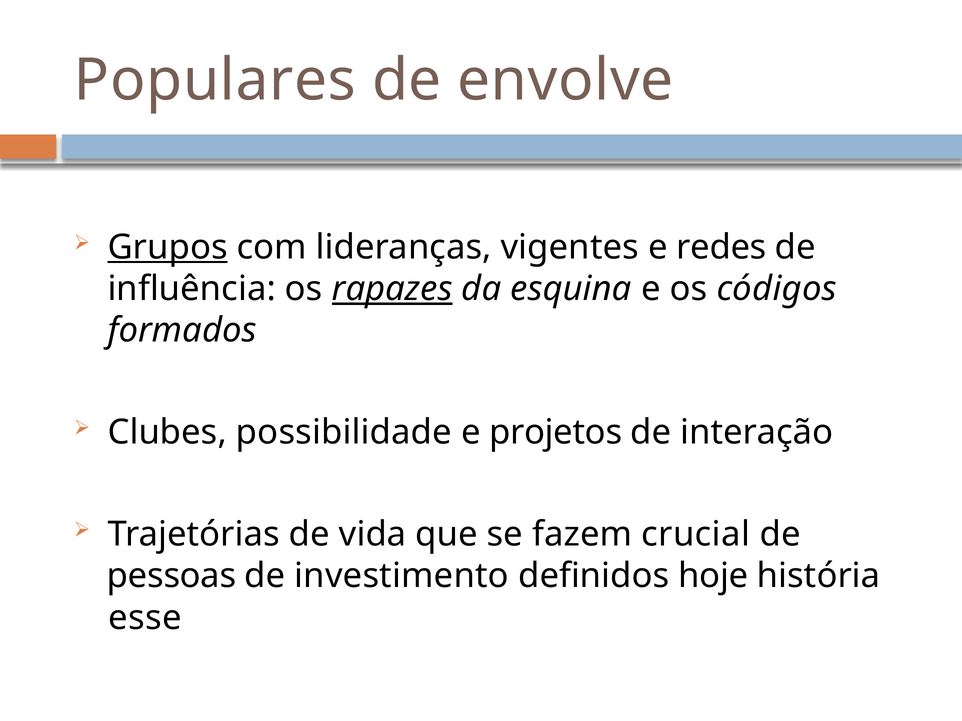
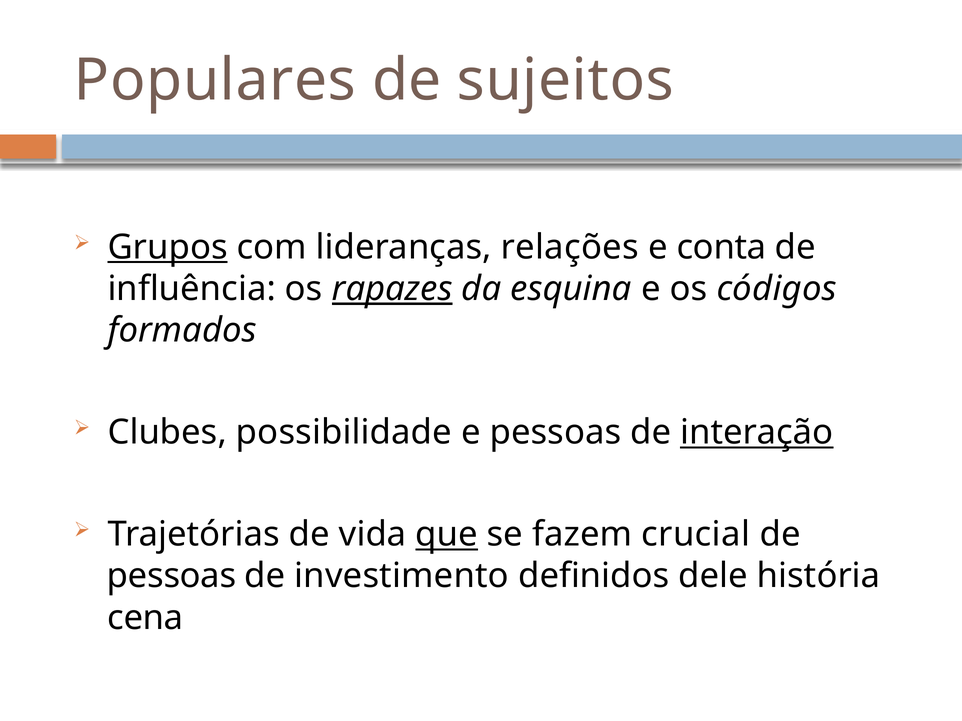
envolve: envolve -> sujeitos (565, 80)
vigentes: vigentes -> relações (570, 247)
redes: redes -> conta (722, 247)
e projetos: projetos -> pessoas (556, 433)
interação underline: none -> present (757, 433)
que underline: none -> present (447, 535)
hoje: hoje -> dele (713, 576)
esse: esse -> cena (145, 618)
